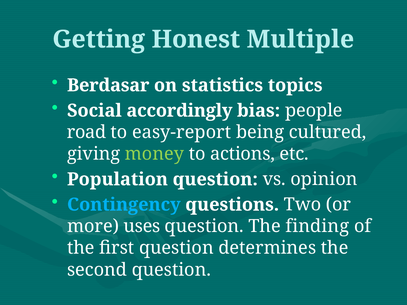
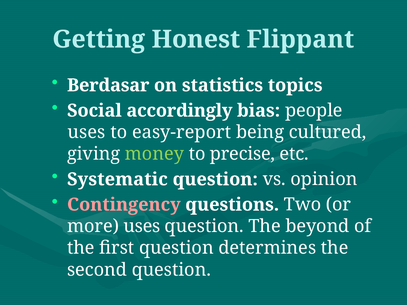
Multiple: Multiple -> Flippant (300, 39)
road: road -> uses (86, 132)
actions: actions -> precise (243, 154)
Population: Population -> Systematic (117, 179)
Contingency colour: light blue -> pink (124, 205)
finding: finding -> beyond (317, 227)
